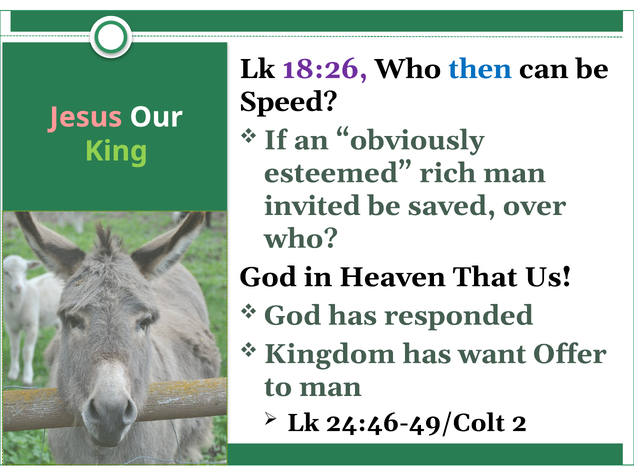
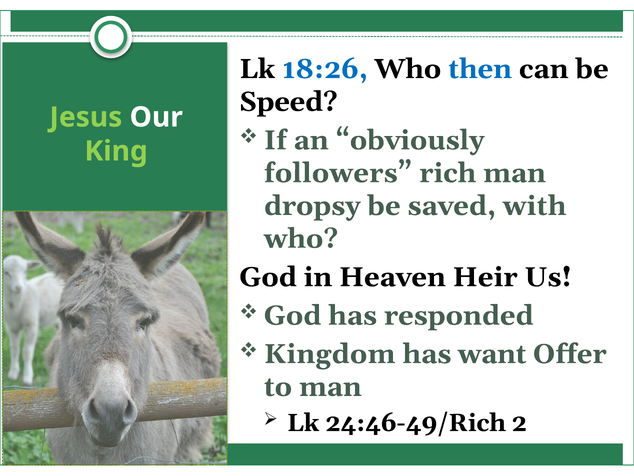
18:26 colour: purple -> blue (325, 69)
Jesus colour: pink -> light green (86, 117)
esteemed: esteemed -> followers (338, 173)
invited: invited -> dropsy (312, 206)
over: over -> with (535, 206)
That: That -> Heir (485, 277)
24:46-49/Colt: 24:46-49/Colt -> 24:46-49/Rich (416, 422)
